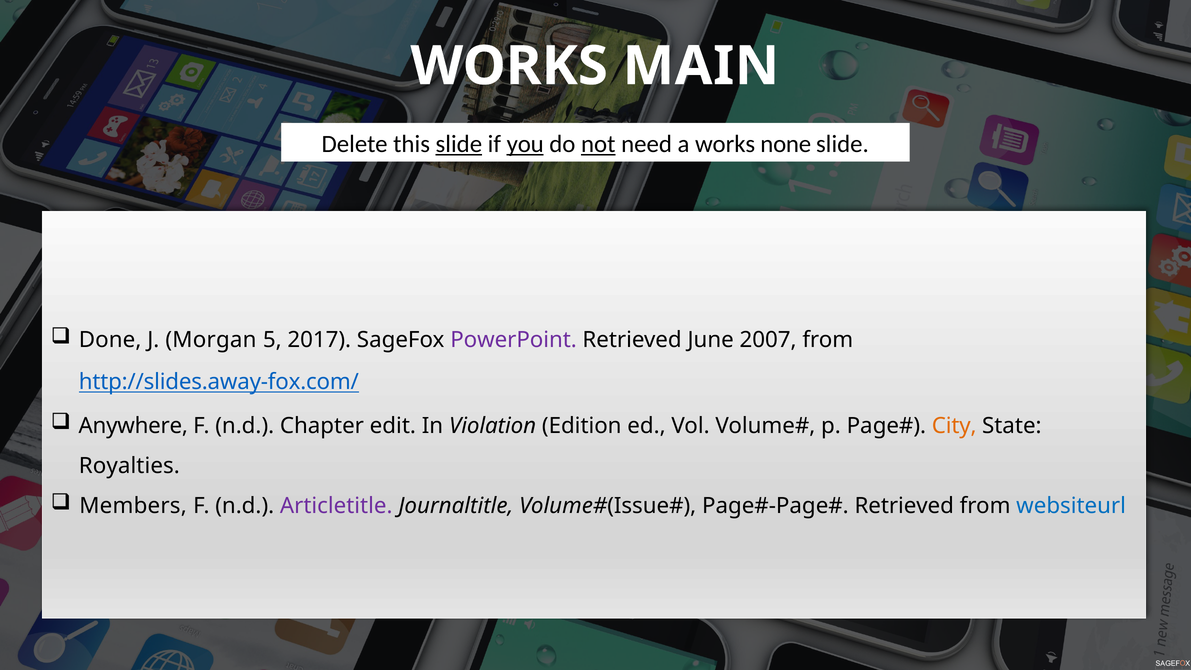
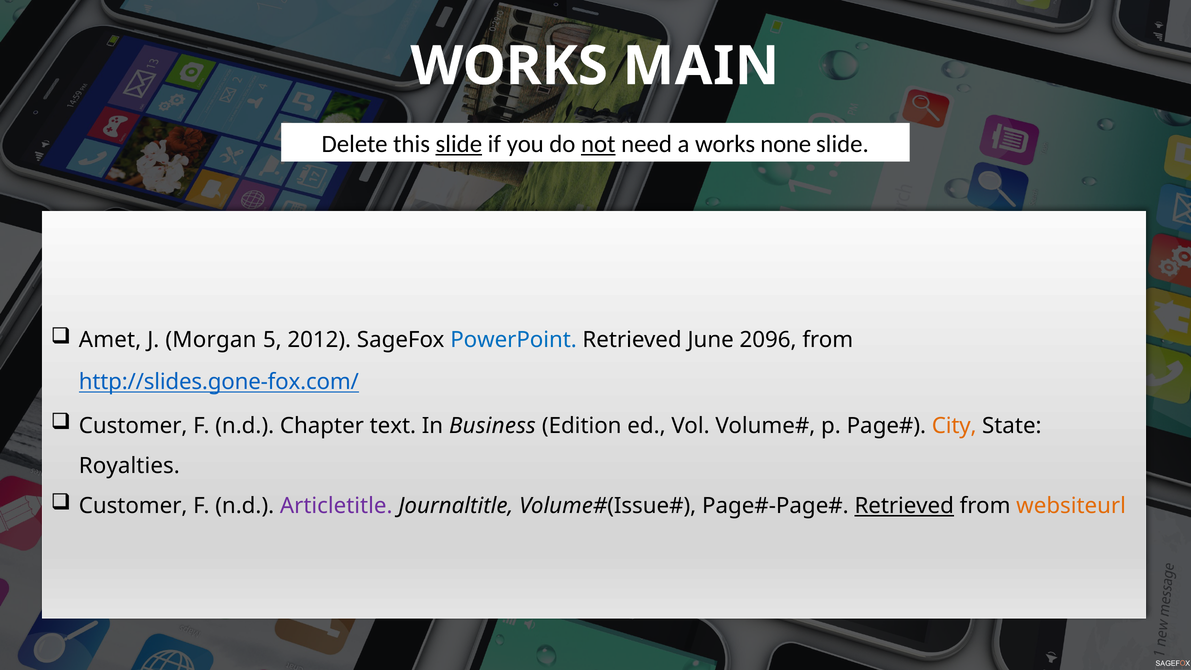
you underline: present -> none (525, 144)
Done: Done -> Amet (110, 340)
2017: 2017 -> 2012 (319, 340)
PowerPoint colour: purple -> blue (514, 340)
2007: 2007 -> 2096 (768, 340)
http://slides.away-fox.com/: http://slides.away-fox.com/ -> http://slides.gone-fox.com/ (219, 382)
Anywhere: Anywhere -> Customer (133, 426)
edit: edit -> text (393, 426)
Violation: Violation -> Business (492, 426)
Members: Members -> Customer (133, 506)
Retrieved underline: none -> present (904, 506)
websiteurl colour: blue -> orange (1071, 506)
